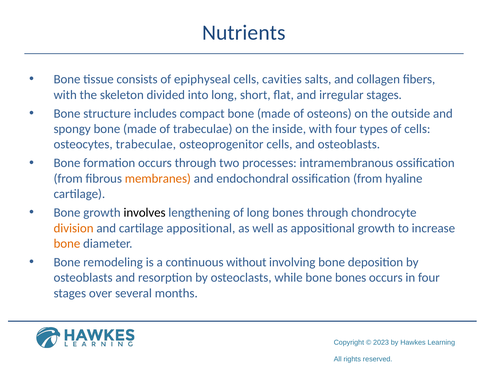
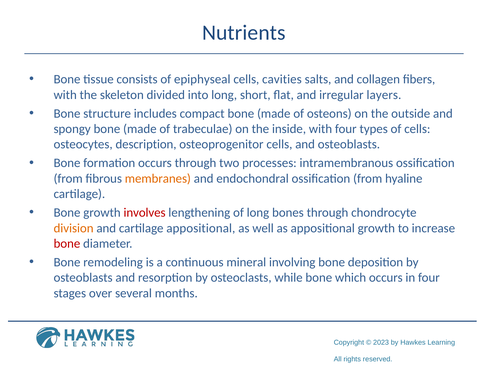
irregular stages: stages -> layers (384, 95)
osteocytes trabeculae: trabeculae -> description (146, 144)
involves colour: black -> red (145, 213)
bone colour: orange -> red (67, 244)
without: without -> mineral (246, 262)
bone bones: bones -> which (351, 278)
